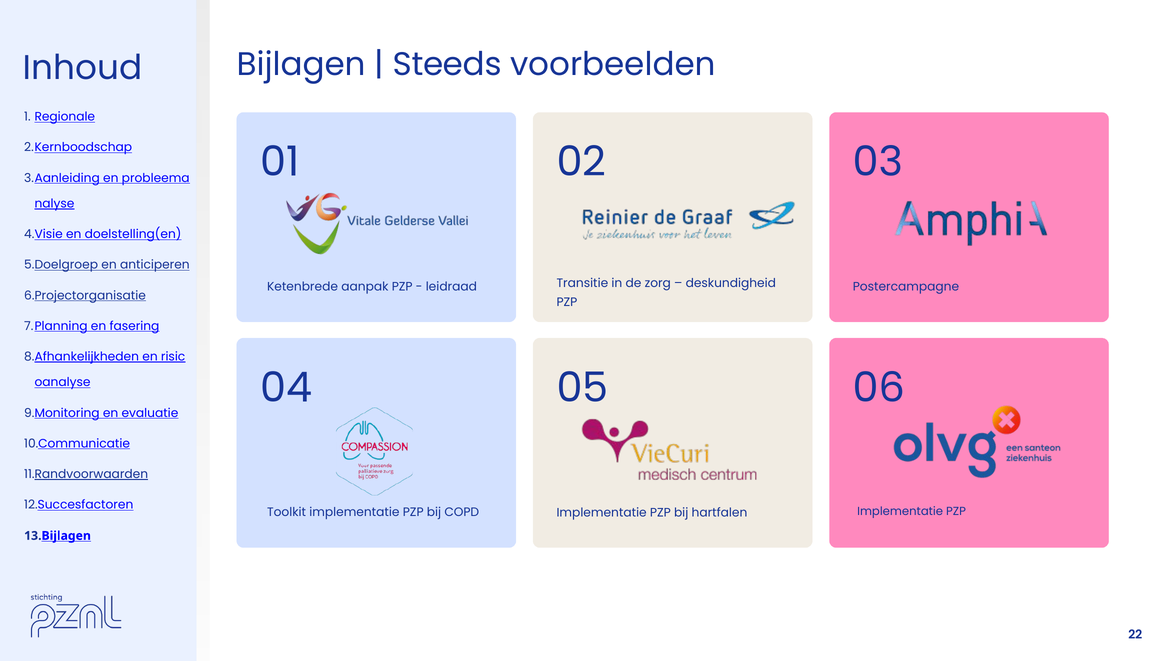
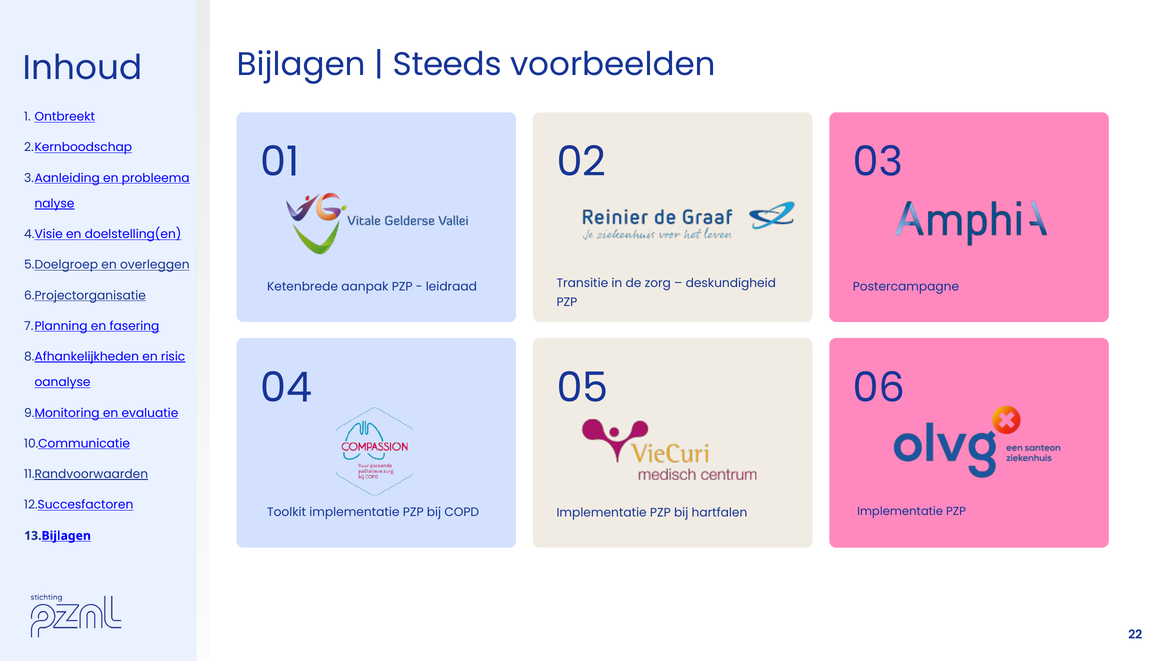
Regionale: Regionale -> Ontbreekt (65, 117)
anticiperen: anticiperen -> overleggen (155, 265)
